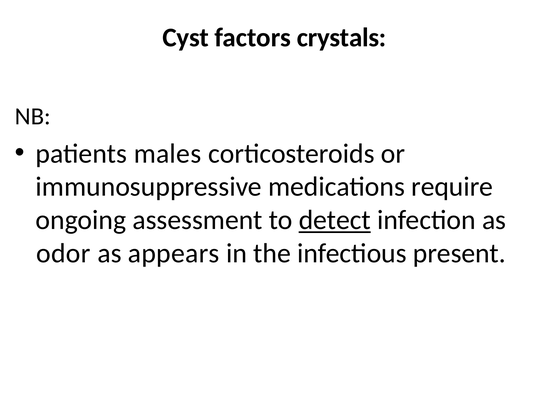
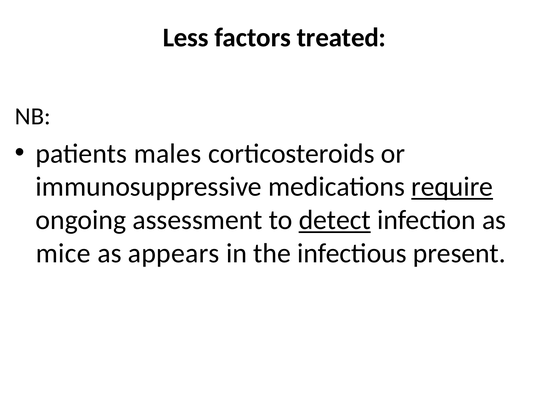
Cyst: Cyst -> Less (186, 38)
crystals: crystals -> treated (341, 38)
require underline: none -> present (452, 187)
odor: odor -> mice (63, 254)
